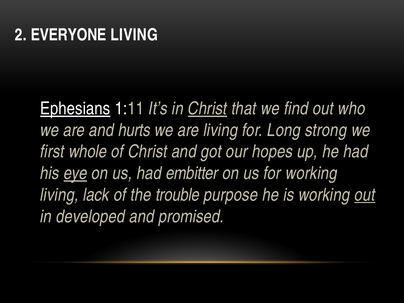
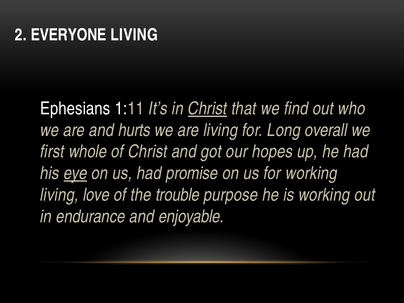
Ephesians underline: present -> none (75, 109)
strong: strong -> overall (326, 130)
embitter: embitter -> promise (192, 173)
lack: lack -> love (96, 195)
out underline: present -> none (365, 195)
developed: developed -> endurance (91, 216)
promised: promised -> enjoyable (192, 216)
